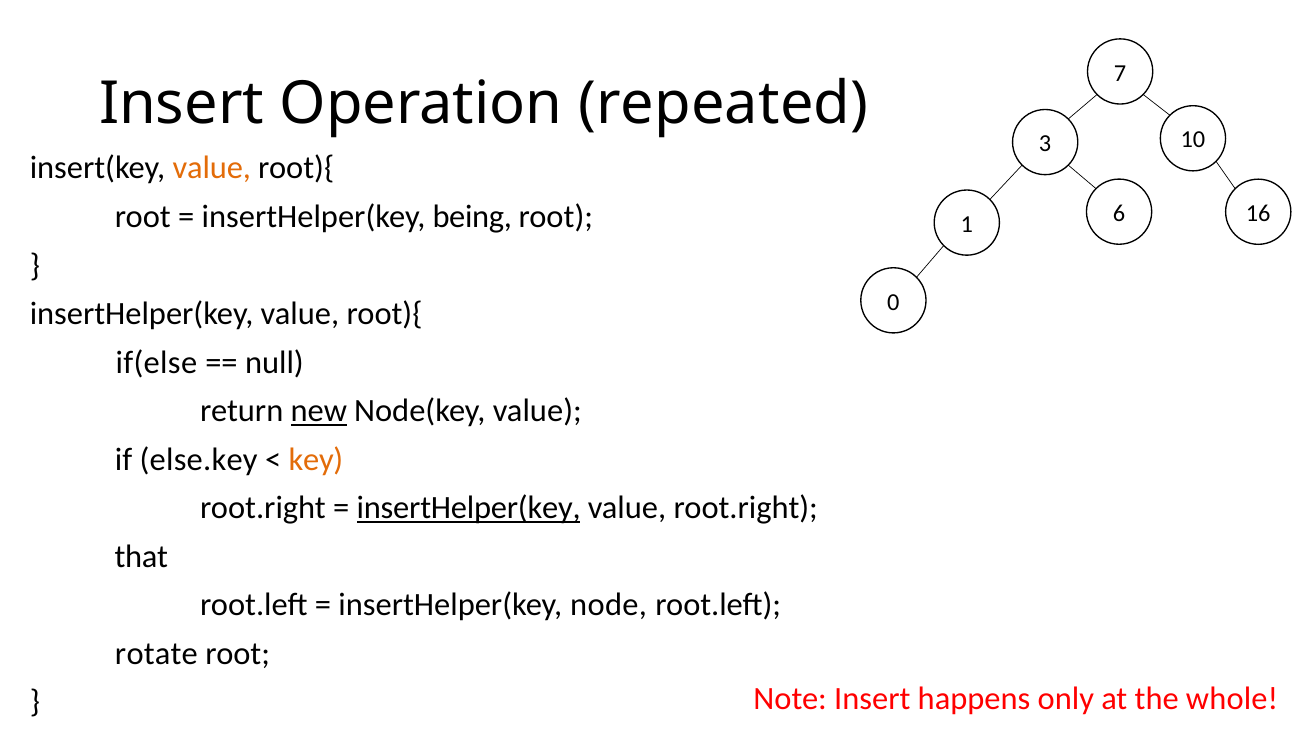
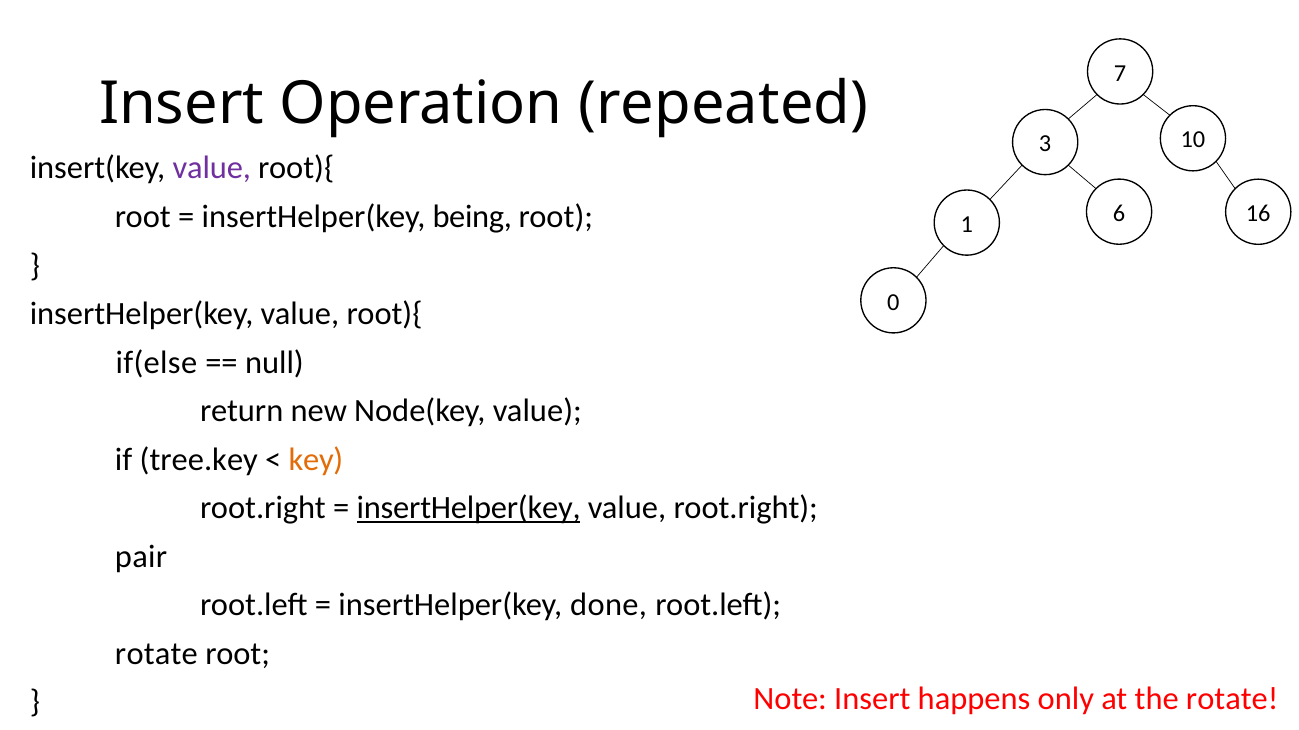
value colour: orange -> purple (212, 168)
new underline: present -> none (319, 411)
else.key: else.key -> tree.key (199, 460)
that: that -> pair (141, 557)
node: node -> done (609, 606)
the whole: whole -> rotate (1232, 699)
